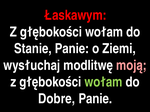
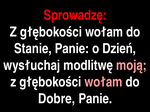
Łaskawym: Łaskawym -> Sprowadzę (75, 15)
Ziemi: Ziemi -> Dzień (119, 49)
wołam colour: light green -> pink (103, 82)
